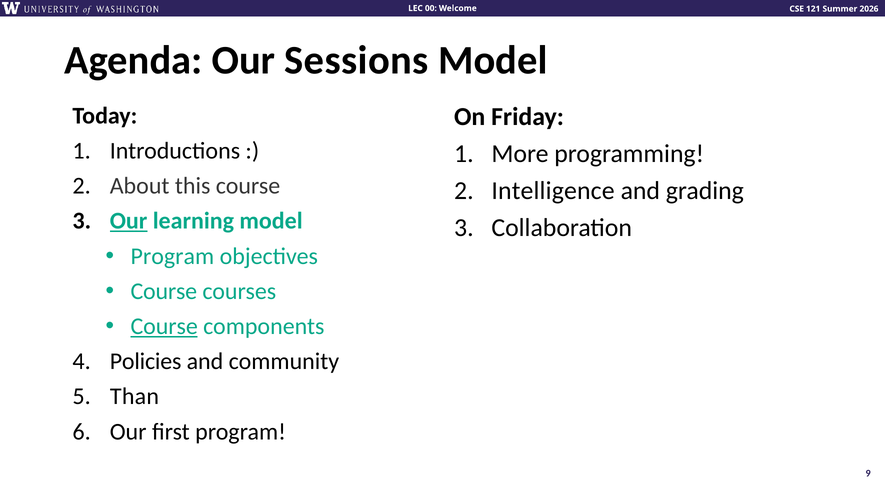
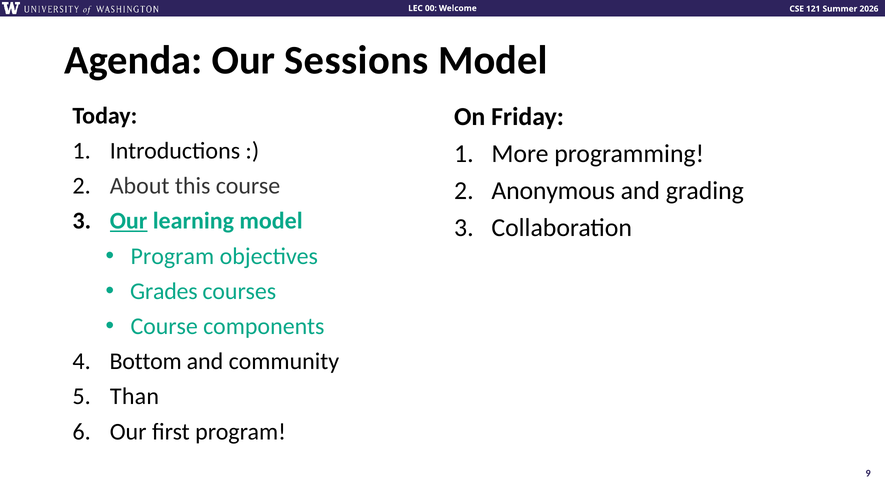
Intelligence: Intelligence -> Anonymous (553, 191)
Course: Course -> Grades (164, 291)
Course underline: present -> none (164, 326)
Policies: Policies -> Bottom (146, 361)
